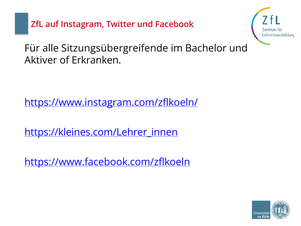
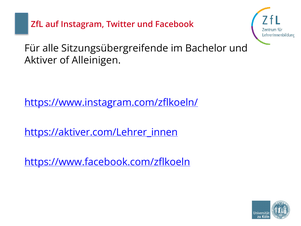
Erkranken: Erkranken -> Alleinigen (96, 60)
https://kleines.com/Lehrer_innen: https://kleines.com/Lehrer_innen -> https://aktiver.com/Lehrer_innen (101, 132)
